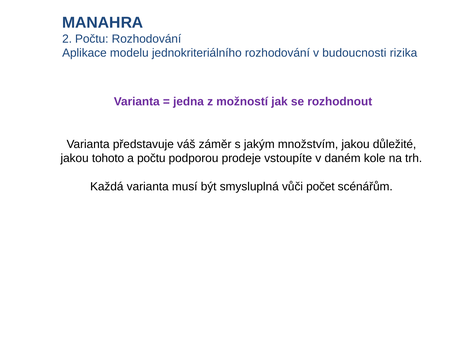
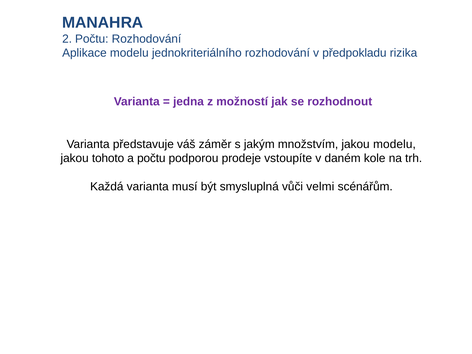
budoucnosti: budoucnosti -> předpokladu (354, 53)
jakou důležité: důležité -> modelu (394, 144)
počet: počet -> velmi (320, 187)
